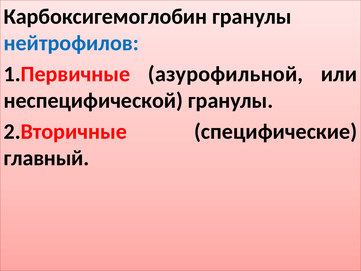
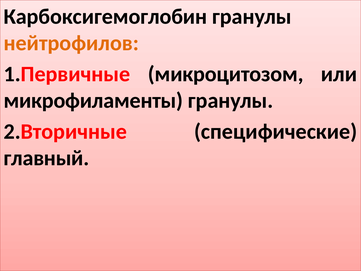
нейтрофилов colour: blue -> orange (71, 43)
азурофильной: азурофильной -> микроцитозом (226, 74)
неспецифической: неспецифической -> микрофиламенты (93, 101)
